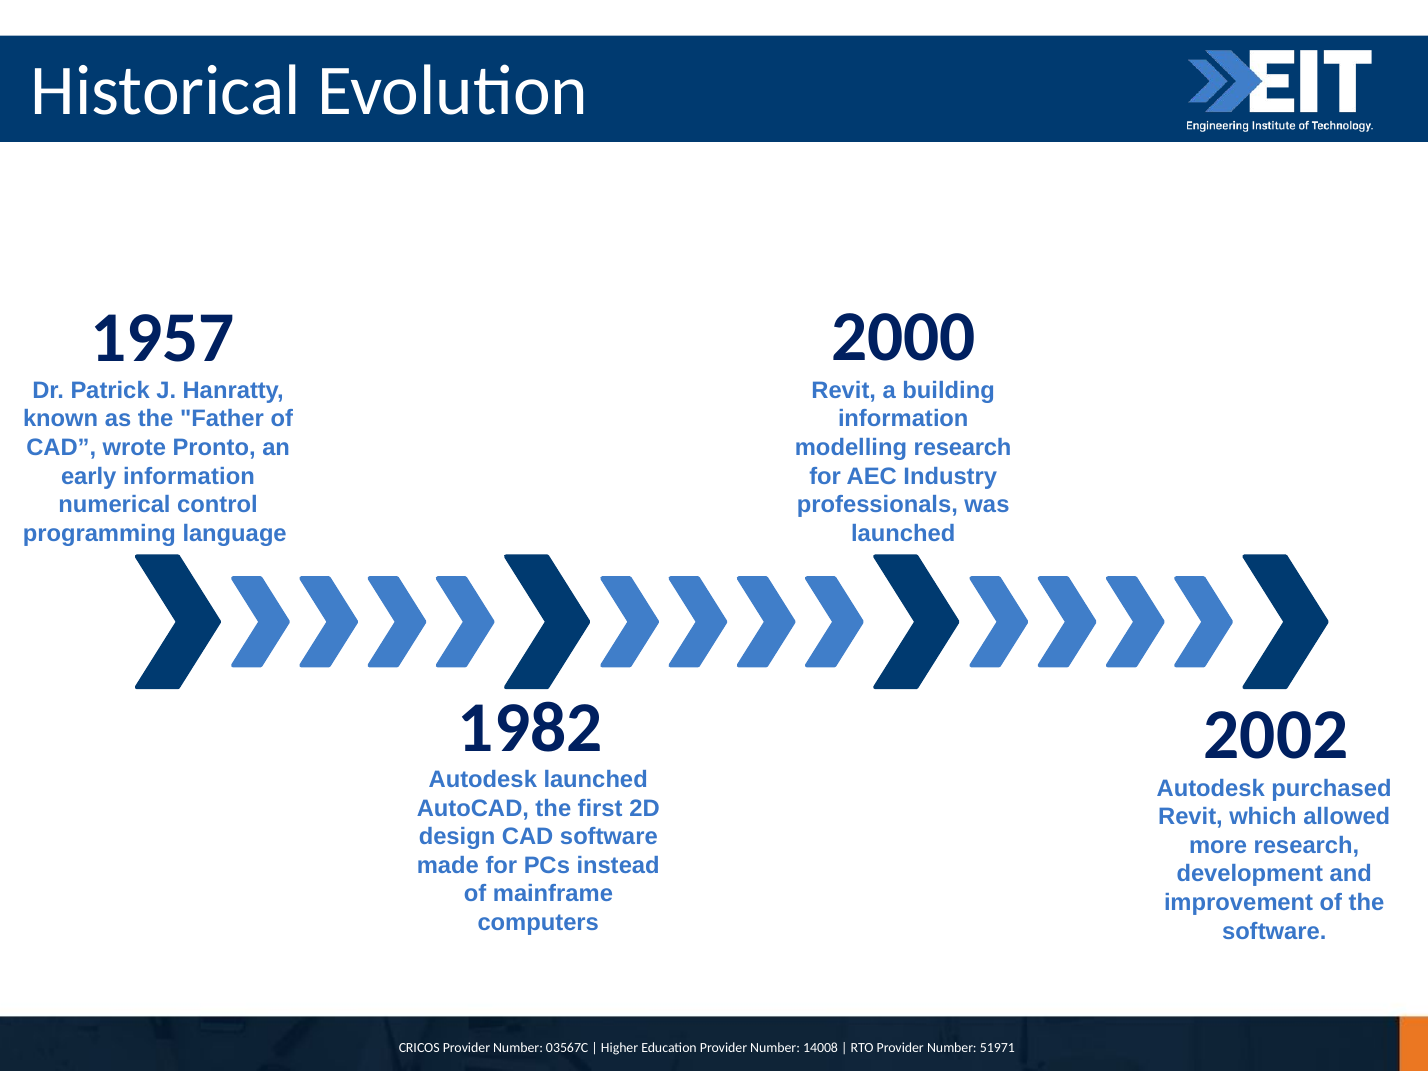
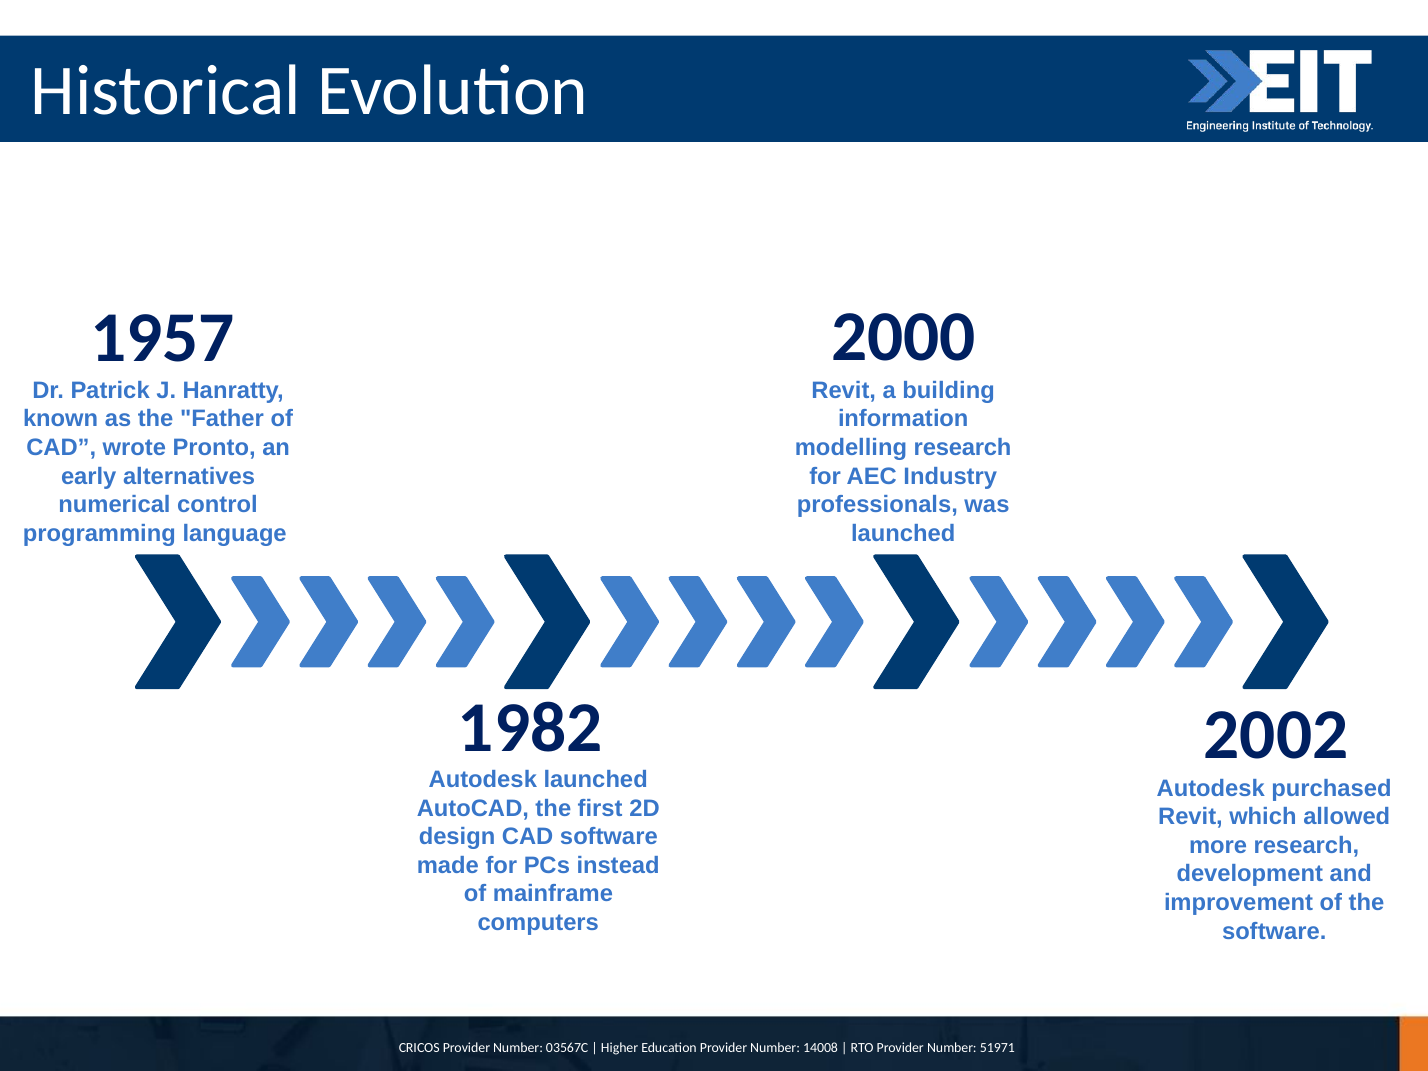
early information: information -> alternatives (189, 476)
